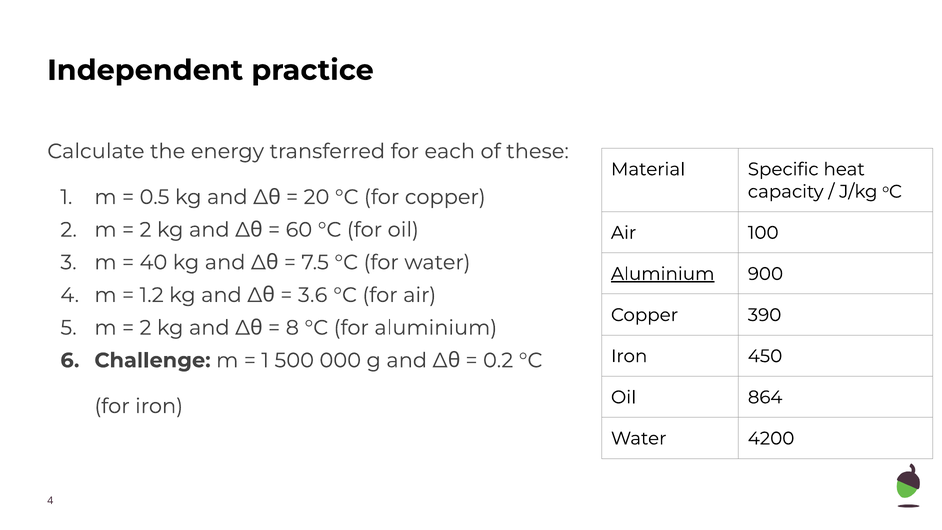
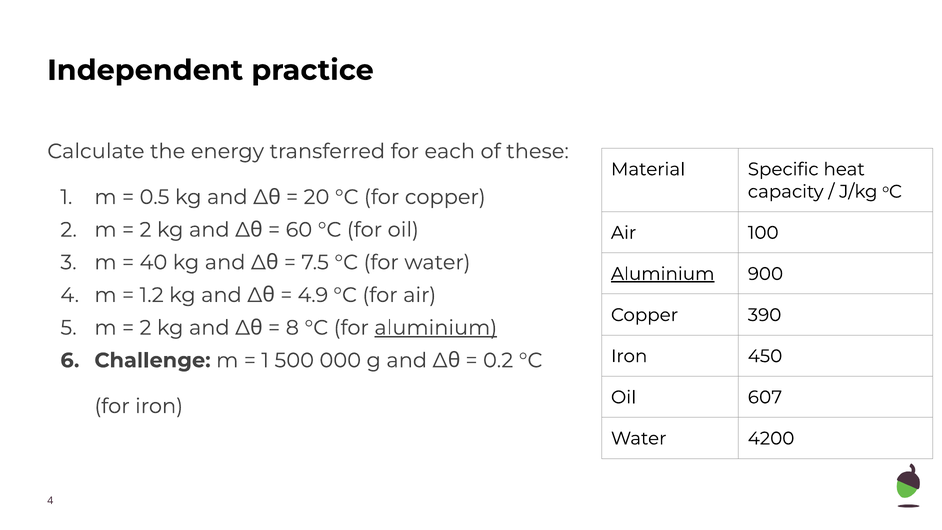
3.6: 3.6 -> 4.9 (313, 295)
aluminium underline: none -> present (436, 328)
864: 864 -> 607 (765, 397)
